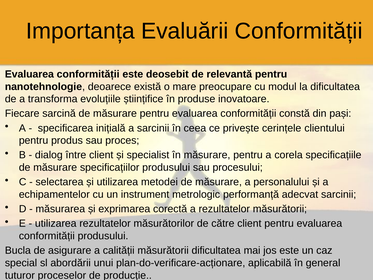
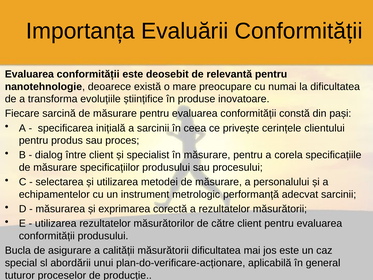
modul: modul -> numai (282, 87)
